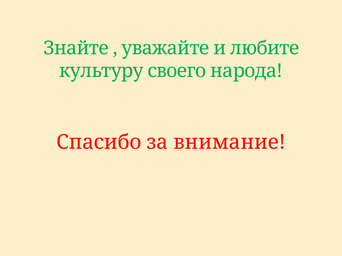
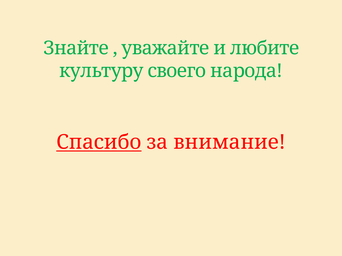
Спасибо underline: none -> present (99, 143)
